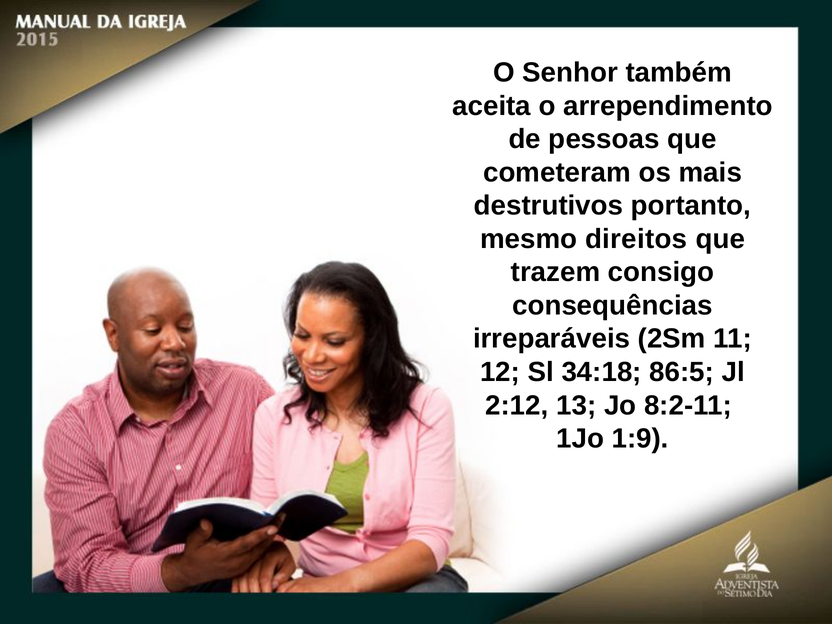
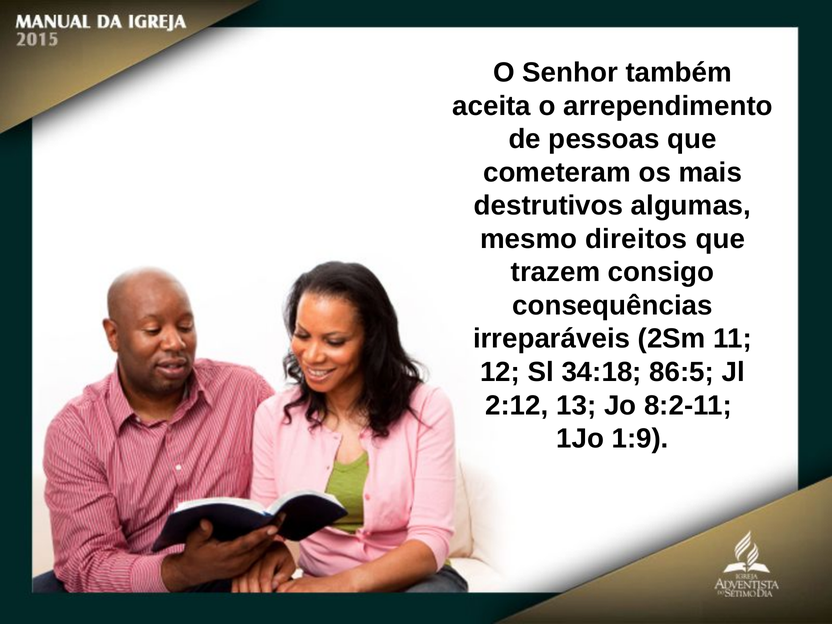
portanto: portanto -> algumas (691, 206)
